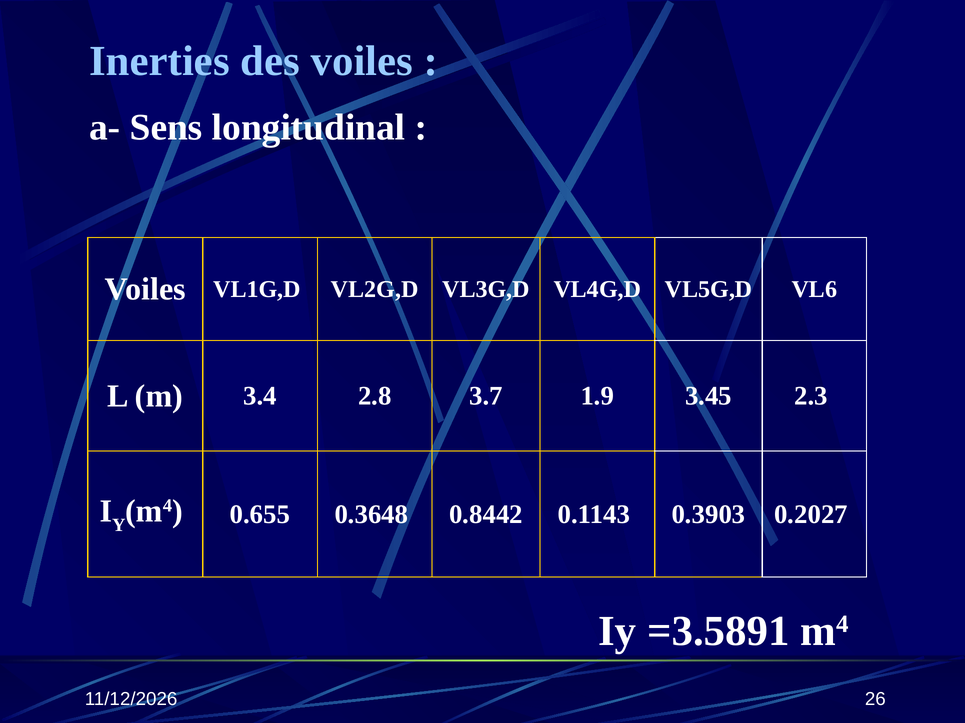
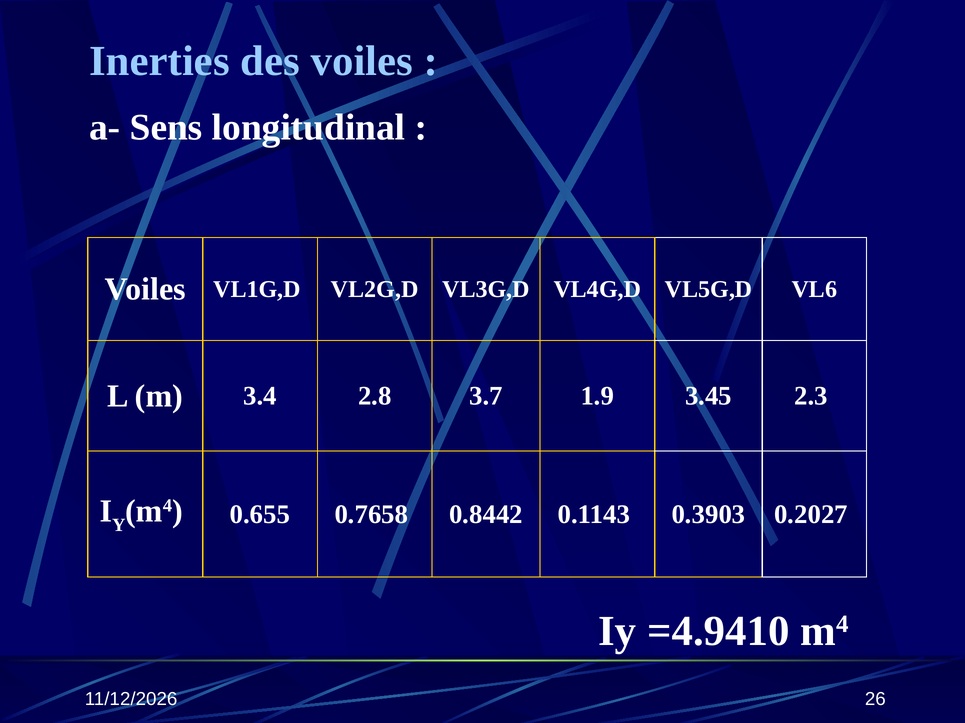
0.3648: 0.3648 -> 0.7658 (371, 515)
=3.5891: =3.5891 -> =4.9410 (718, 632)
